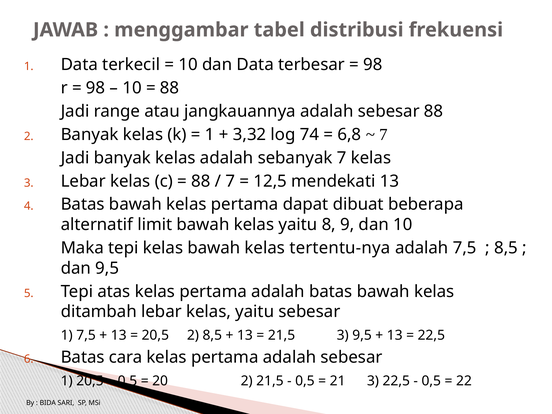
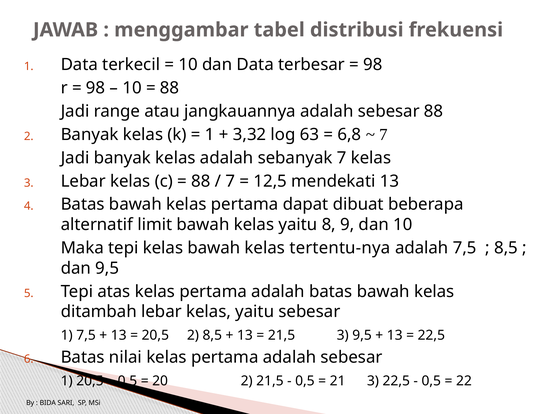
74: 74 -> 63 (309, 135)
cara: cara -> nilai (125, 357)
